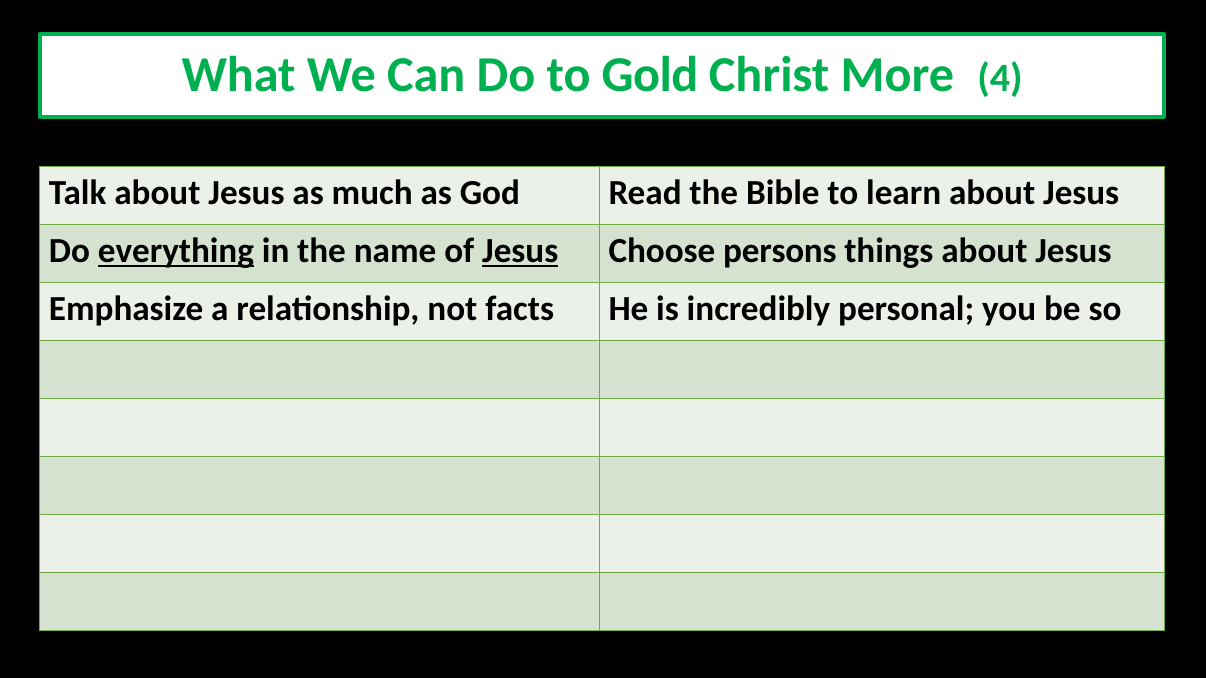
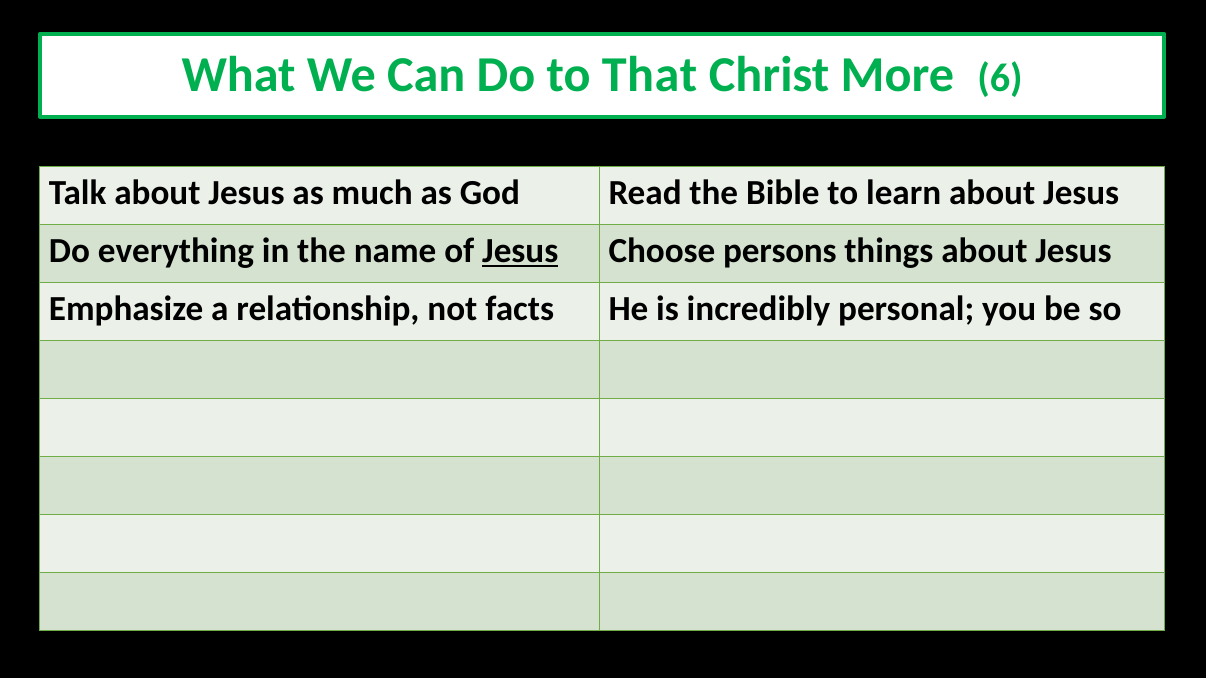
Gold: Gold -> That (649, 75)
4: 4 -> 6 (1000, 78)
everything underline: present -> none (176, 251)
